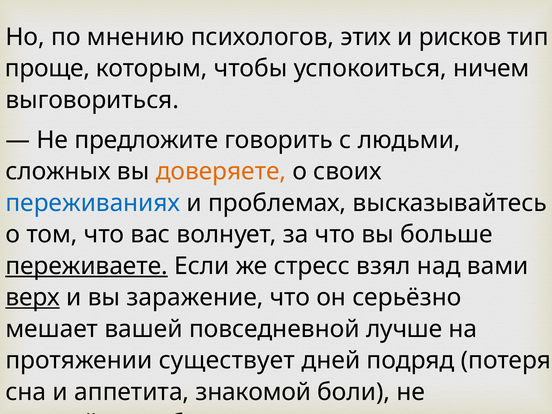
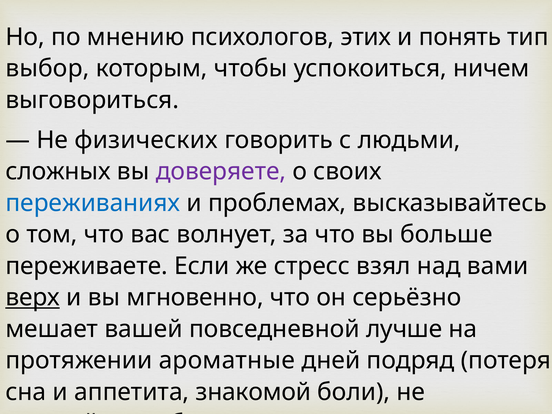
рисков: рисков -> понять (460, 37)
проще: проще -> выбор (47, 68)
предложите: предложите -> физических (146, 140)
доверяете colour: orange -> purple (221, 172)
переживаете underline: present -> none (87, 266)
заражение: заражение -> мгновенно (195, 297)
существует: существует -> ароматные (227, 360)
